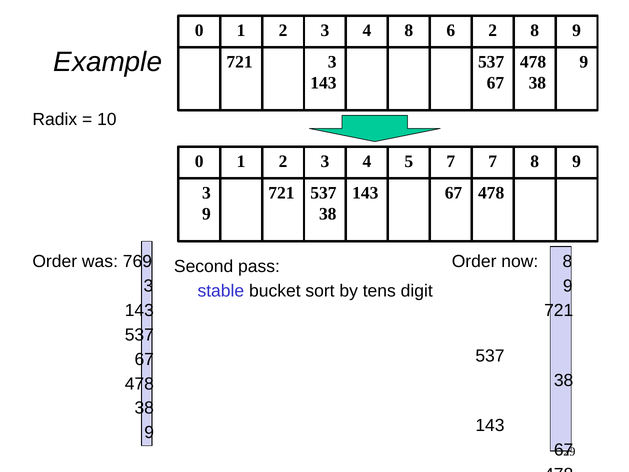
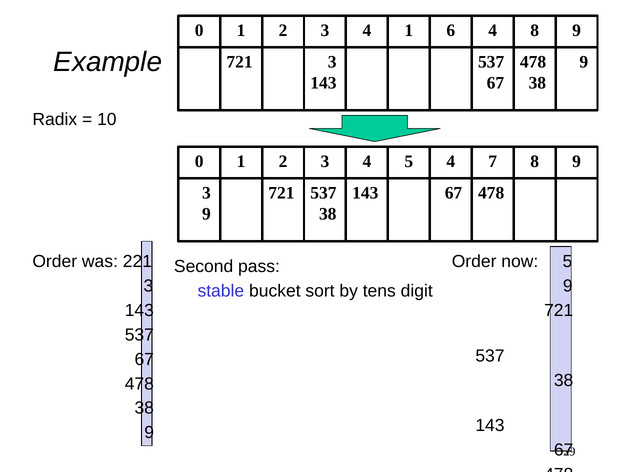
4 8: 8 -> 1 (409, 31)
6 2: 2 -> 4 (493, 31)
5 7: 7 -> 4 (451, 162)
769: 769 -> 221 (137, 261)
now 8: 8 -> 5 (567, 261)
